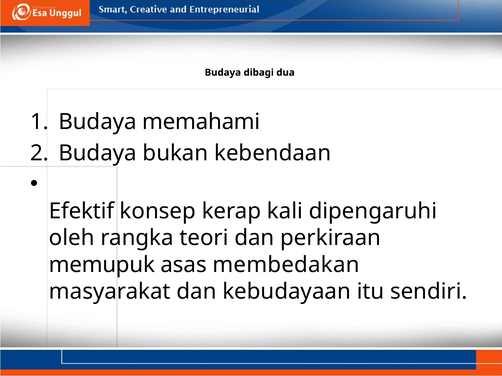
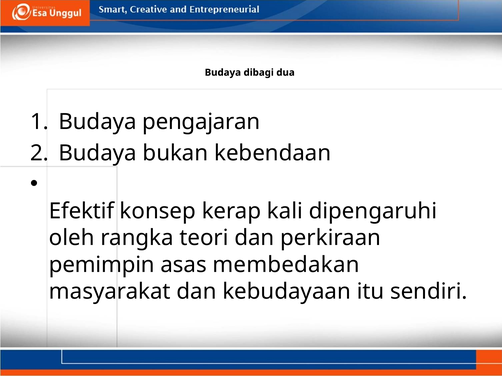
memahami: memahami -> pengajaran (201, 122)
memupuk: memupuk -> pemimpin (102, 265)
